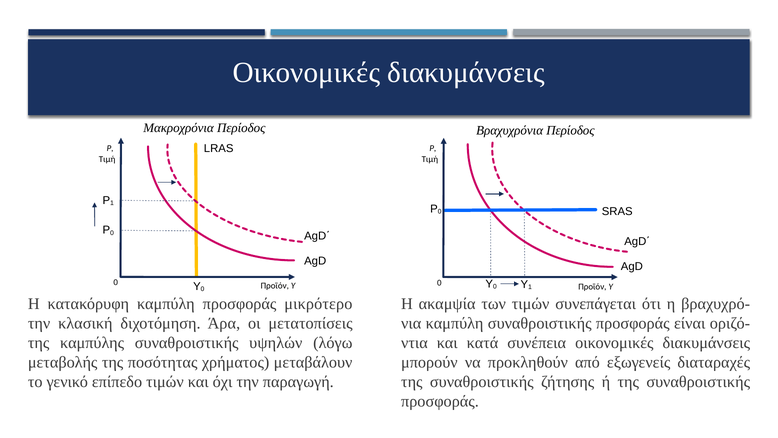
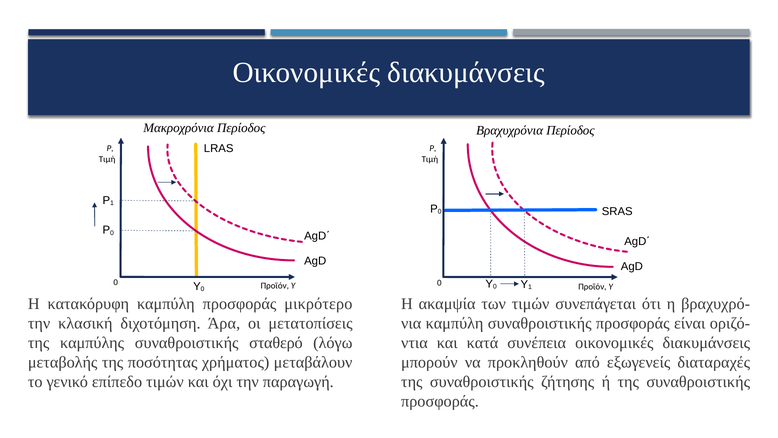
υψηλών: υψηλών -> σταθερό (276, 342)
